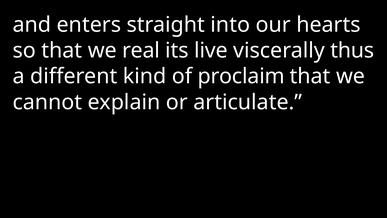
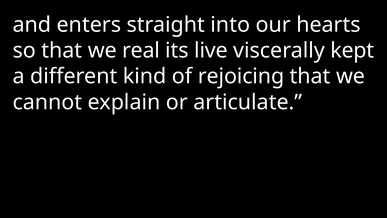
thus: thus -> kept (352, 50)
proclaim: proclaim -> rejoicing (241, 76)
